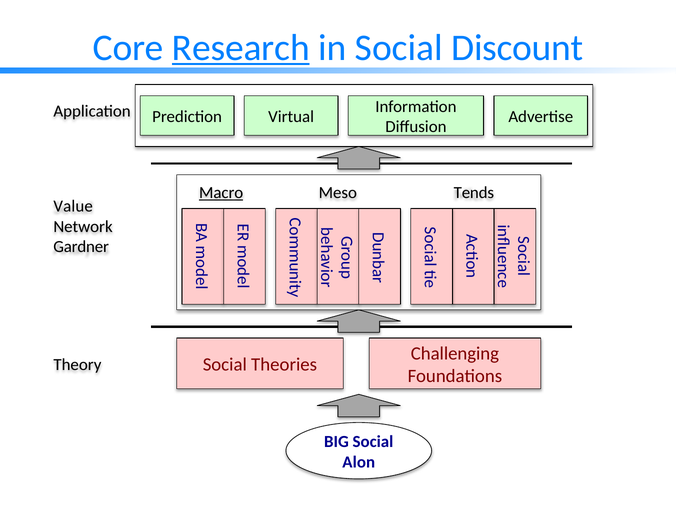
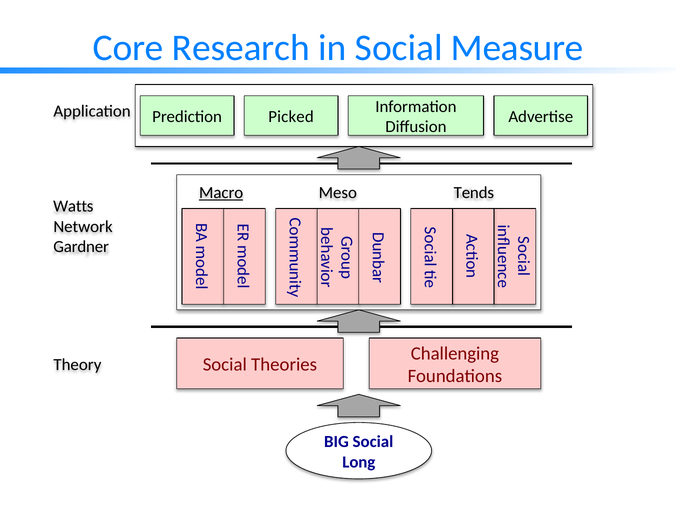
Research underline: present -> none (241, 48)
Discount: Discount -> Measure (517, 48)
Virtual: Virtual -> Picked (291, 117)
Value: Value -> Watts (73, 206)
Alon: Alon -> Long (359, 462)
